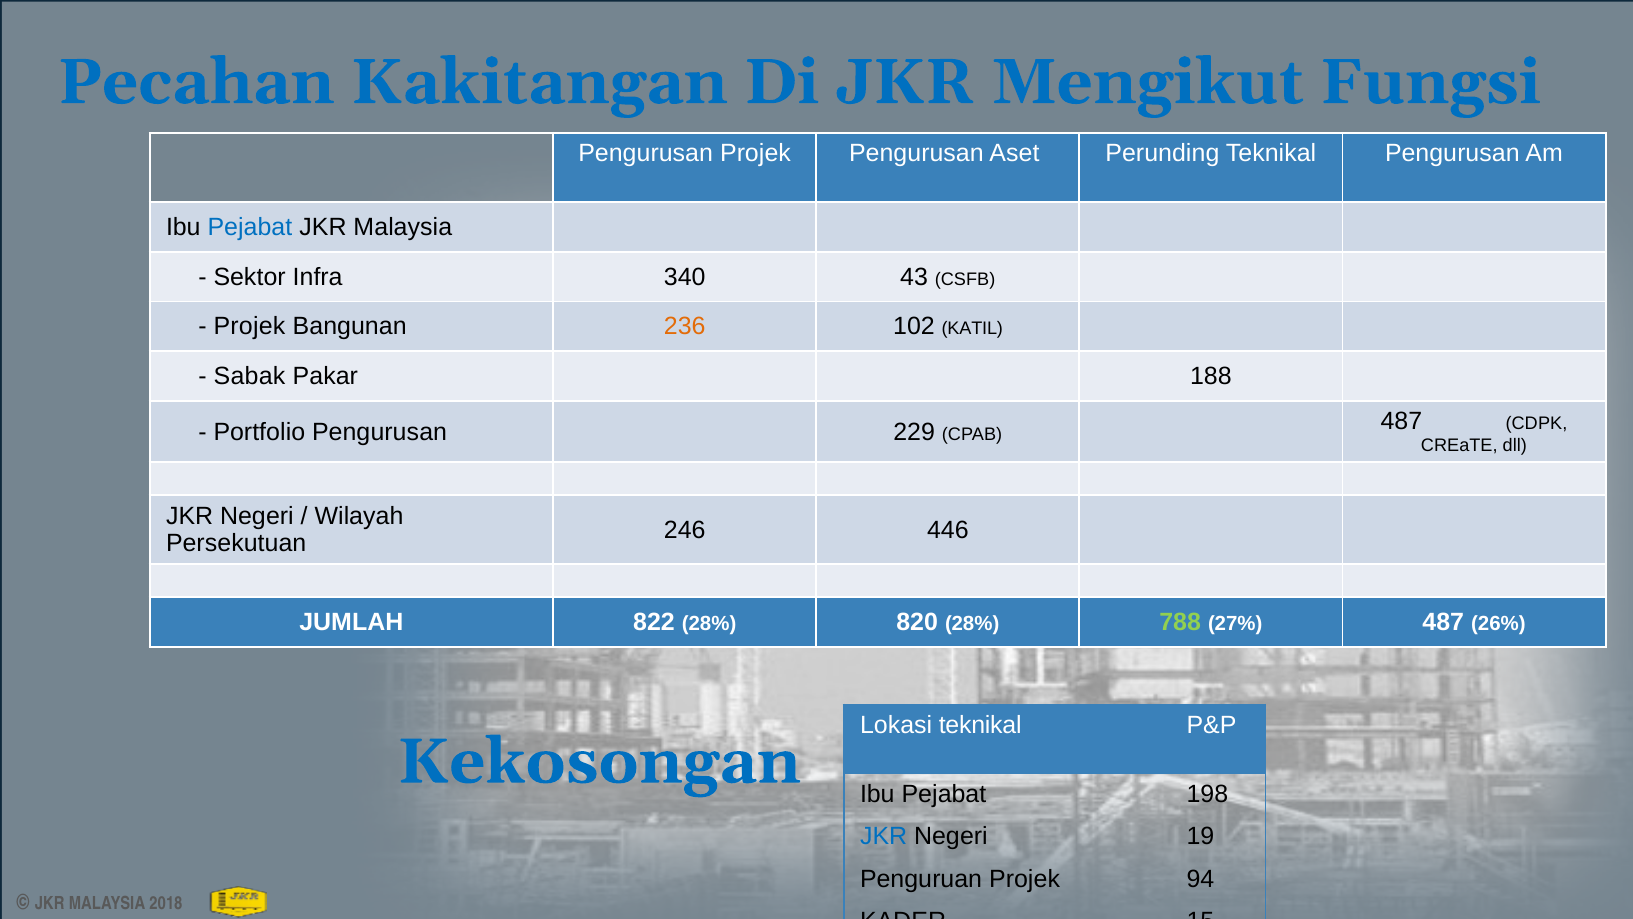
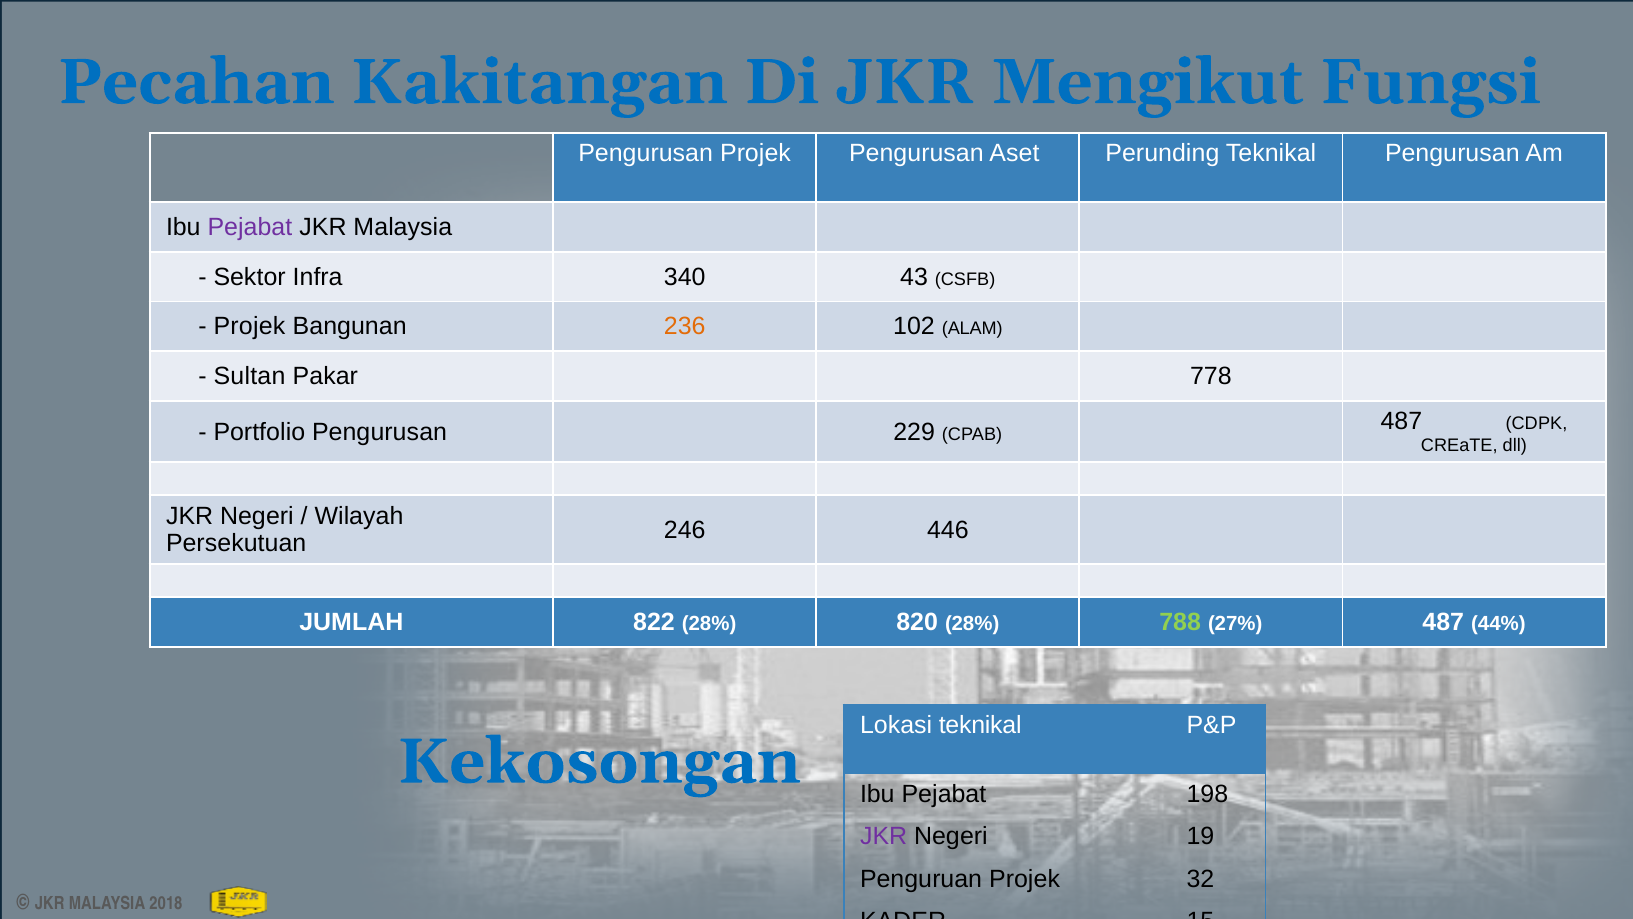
Pejabat colour: blue -> purple (250, 227)
KATIL: KATIL -> ALAM (972, 329)
Sabak: Sabak -> Sultan (249, 376)
188: 188 -> 778 (1211, 376)
26%: 26% -> 44% (1498, 623)
JKR colour: blue -> purple (884, 836)
94: 94 -> 32 (1200, 879)
